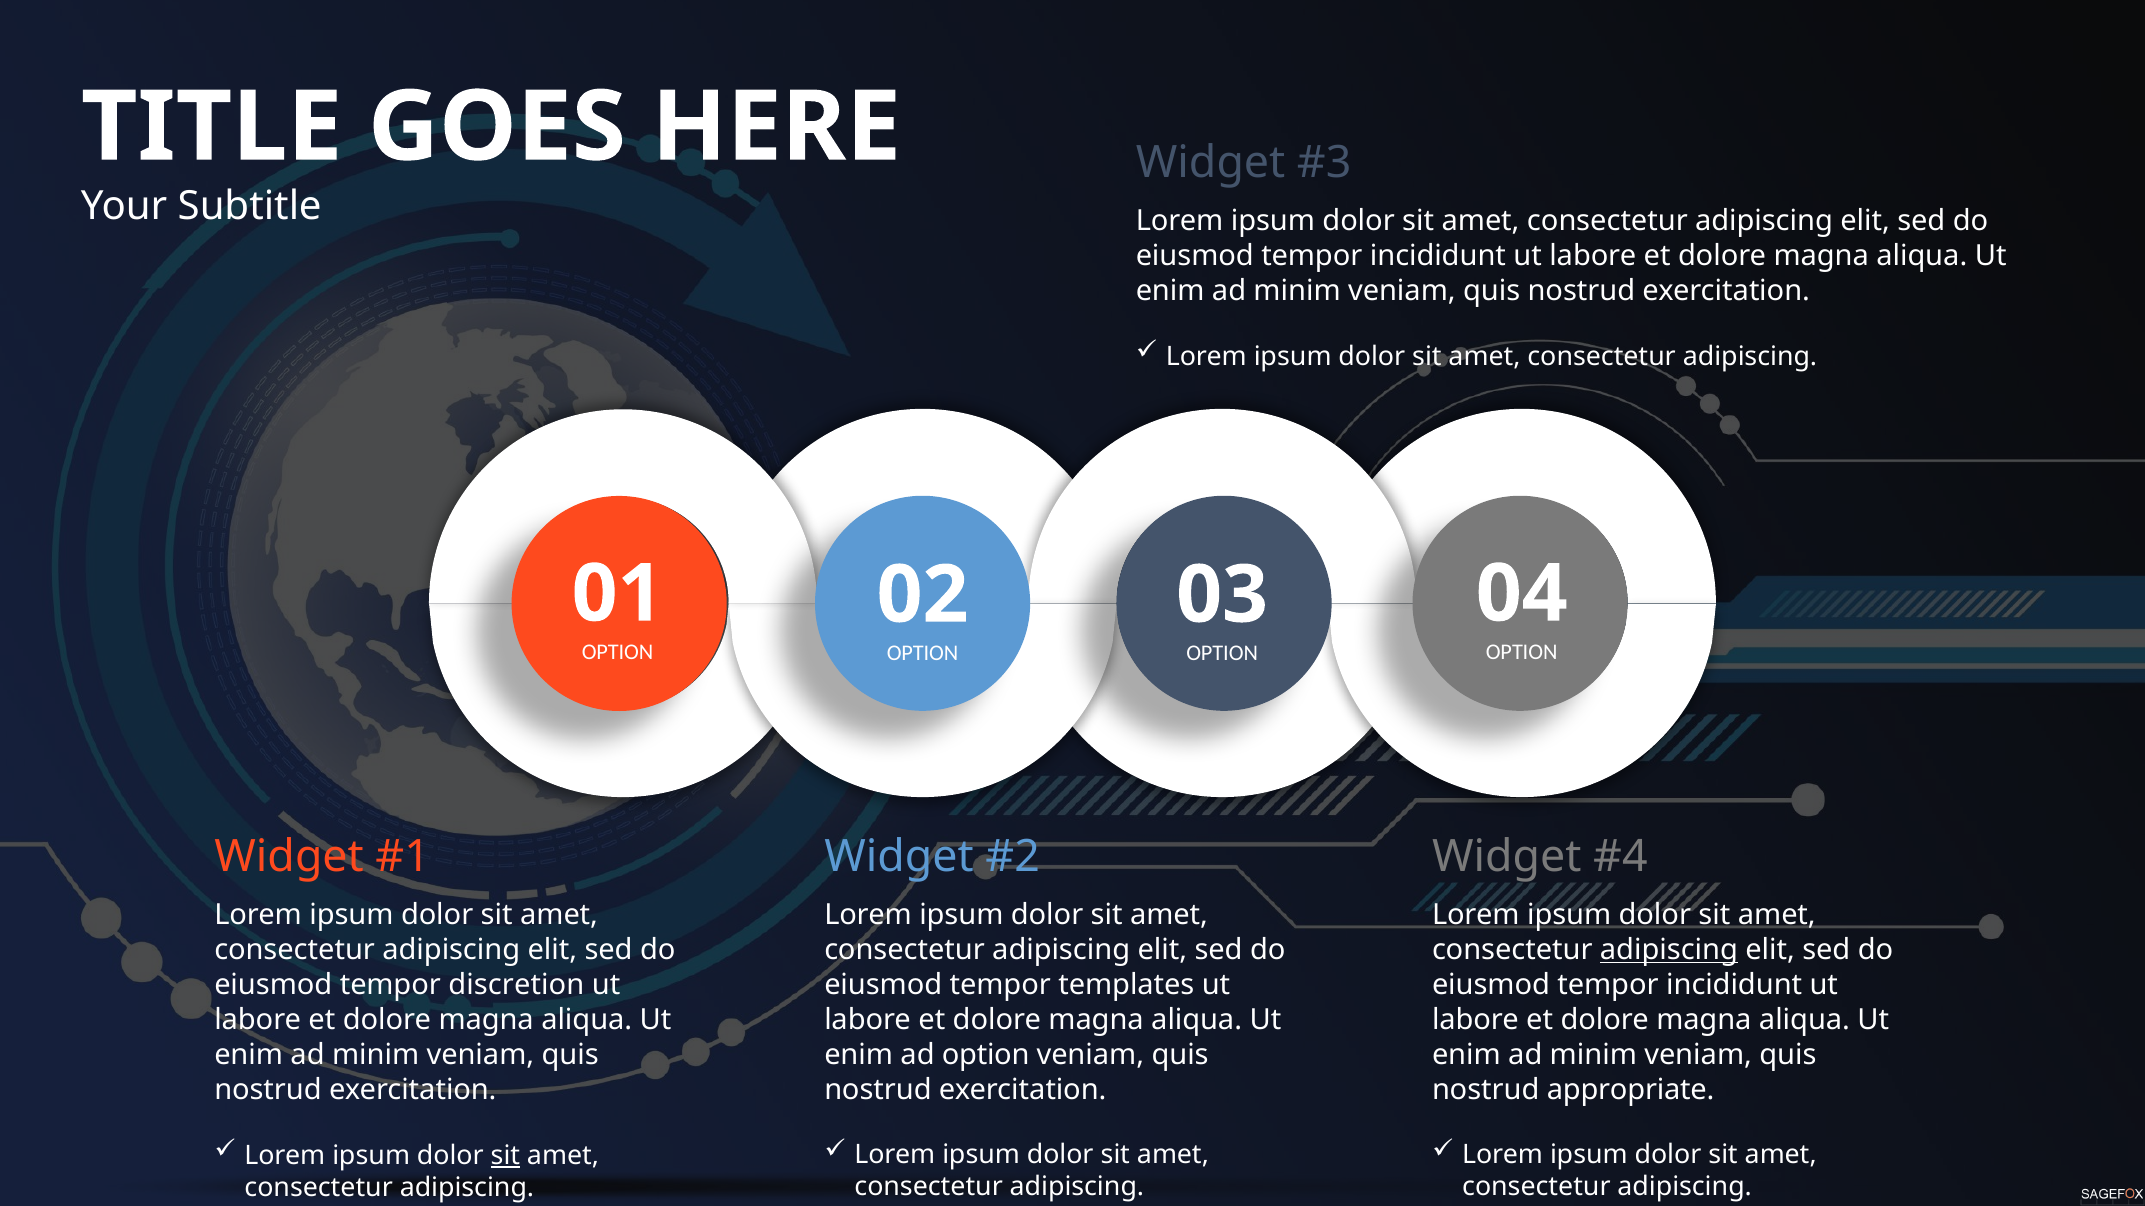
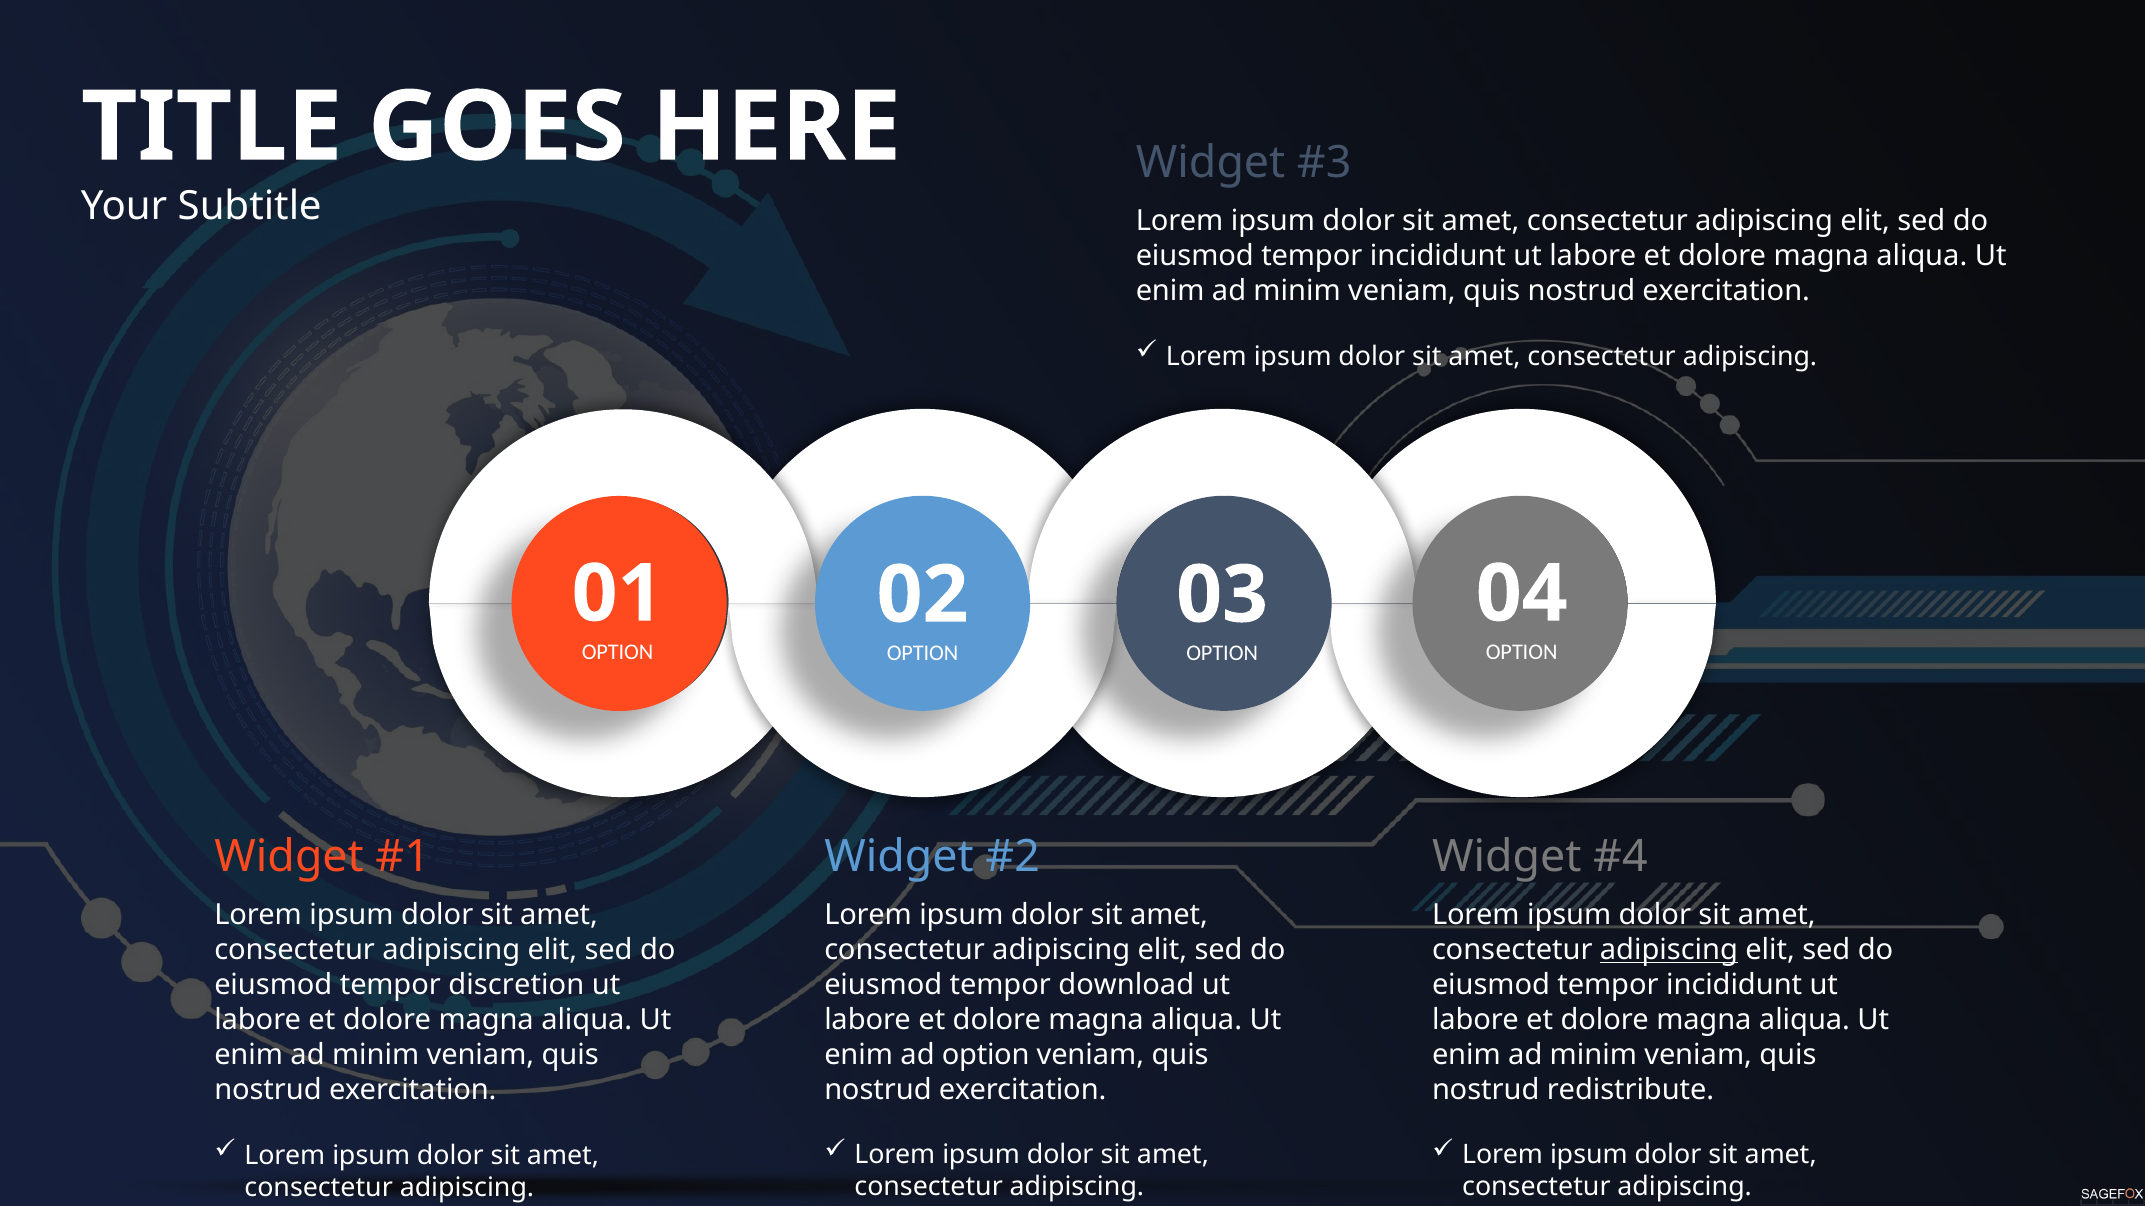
templates: templates -> download (1126, 985)
appropriate: appropriate -> redistribute (1631, 1090)
sit underline: present -> none (505, 1156)
